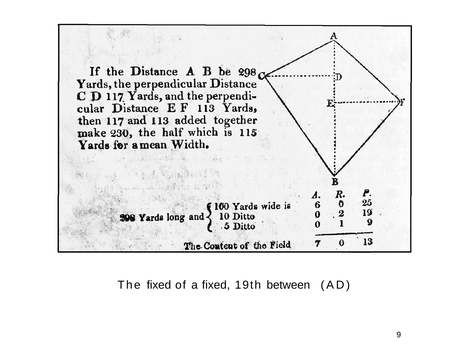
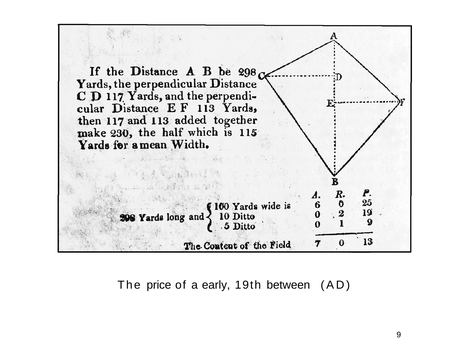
The fixed: fixed -> price (159, 285)
a fixed: fixed -> early (216, 285)
